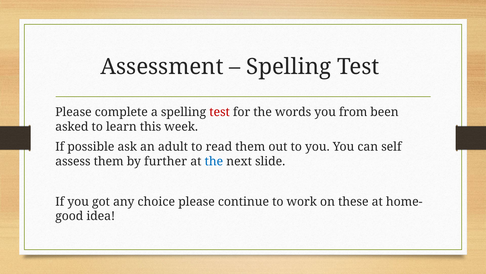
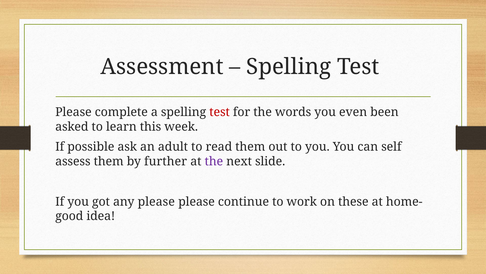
from: from -> even (353, 112)
the colour: blue -> purple (214, 161)
any choice: choice -> please (156, 201)
